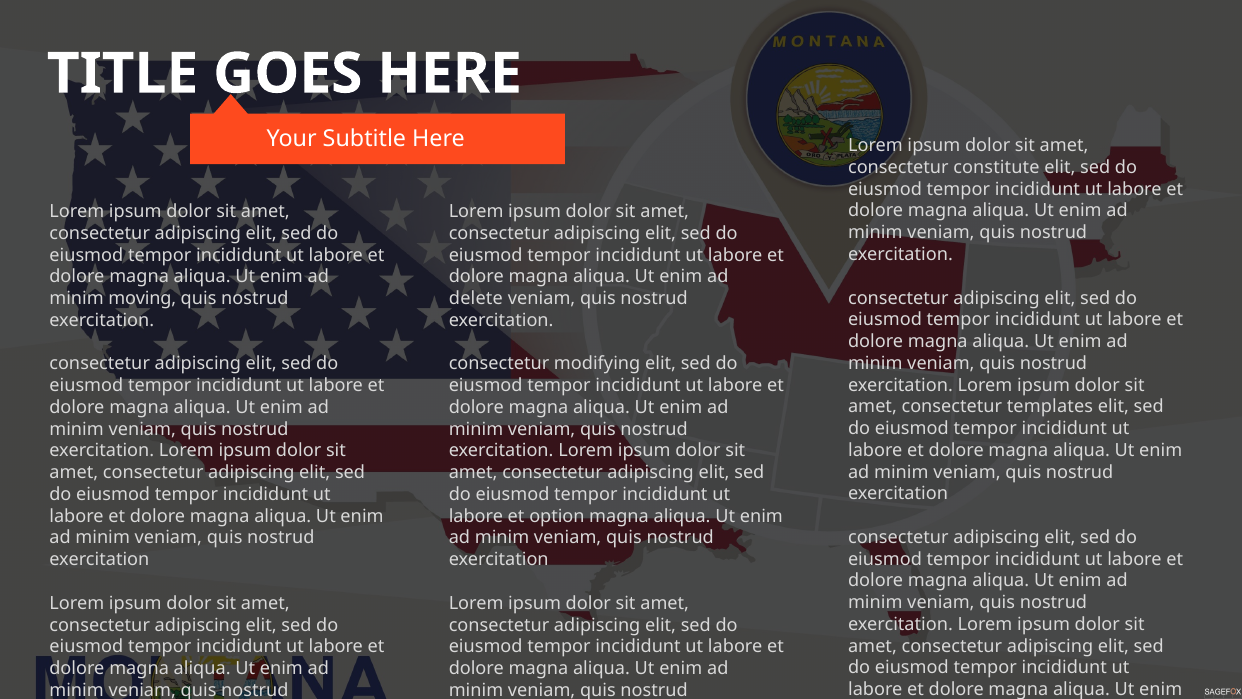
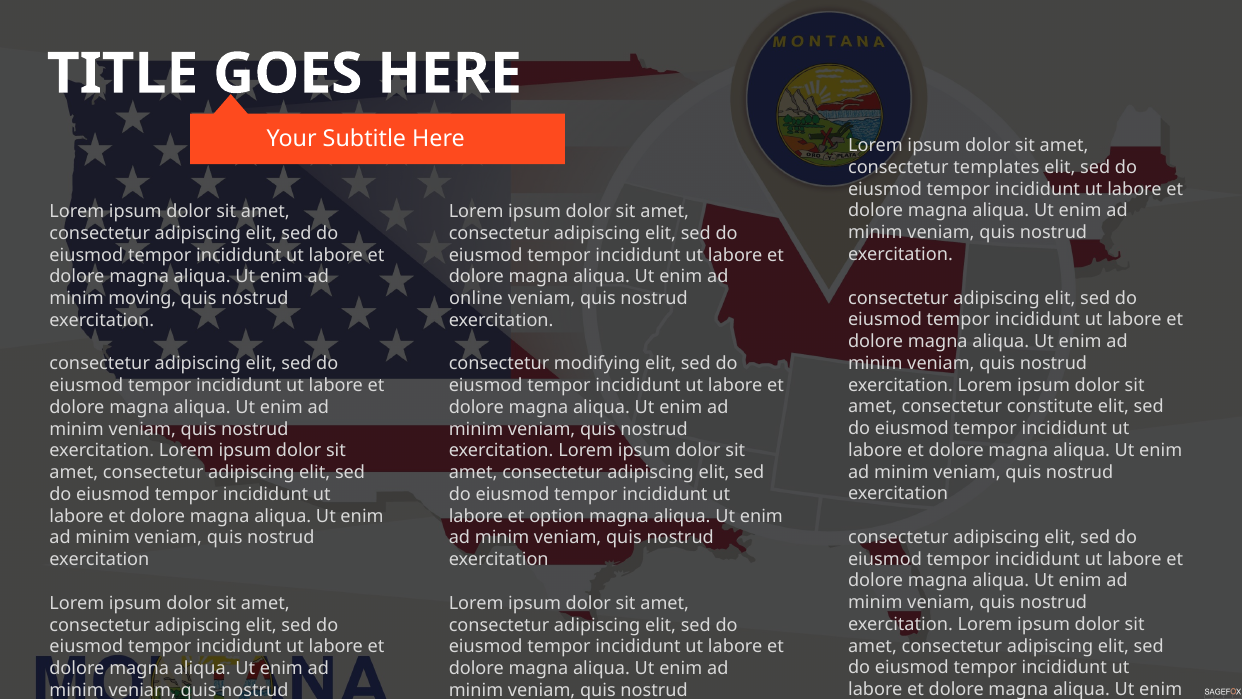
constitute: constitute -> templates (996, 167)
delete: delete -> online (476, 298)
templates: templates -> constitute (1050, 407)
